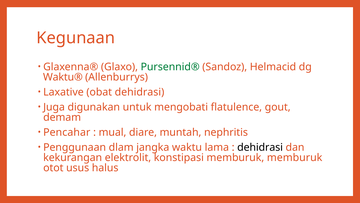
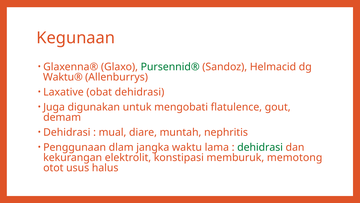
Pencahar: Pencahar -> Dehidrasi (67, 132)
dehidrasi colour: black -> green (260, 147)
memburuk memburuk: memburuk -> memotong (295, 157)
